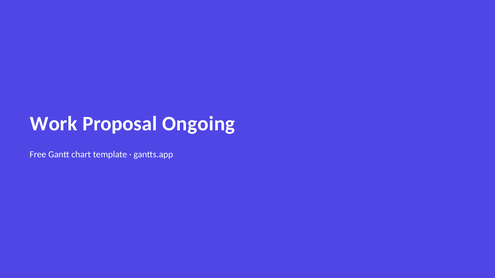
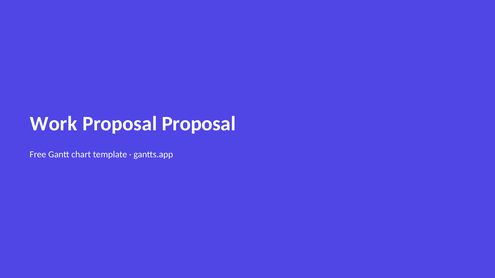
Proposal Ongoing: Ongoing -> Proposal (199, 124)
